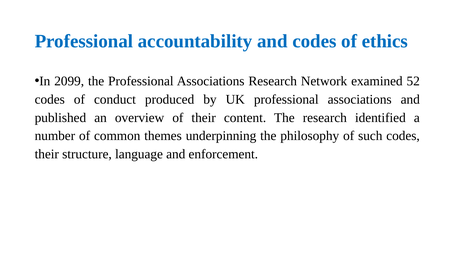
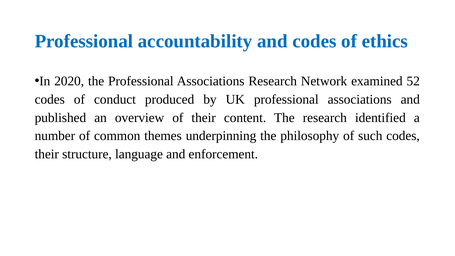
2099: 2099 -> 2020 (69, 81)
